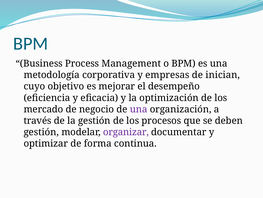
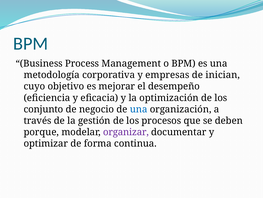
mercado: mercado -> conjunto (43, 109)
una colour: purple -> blue (139, 109)
gestión: gestión -> porque (41, 132)
